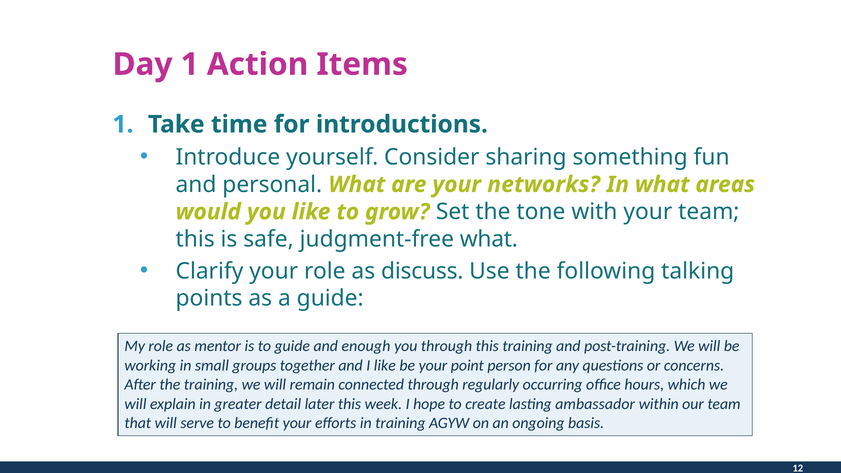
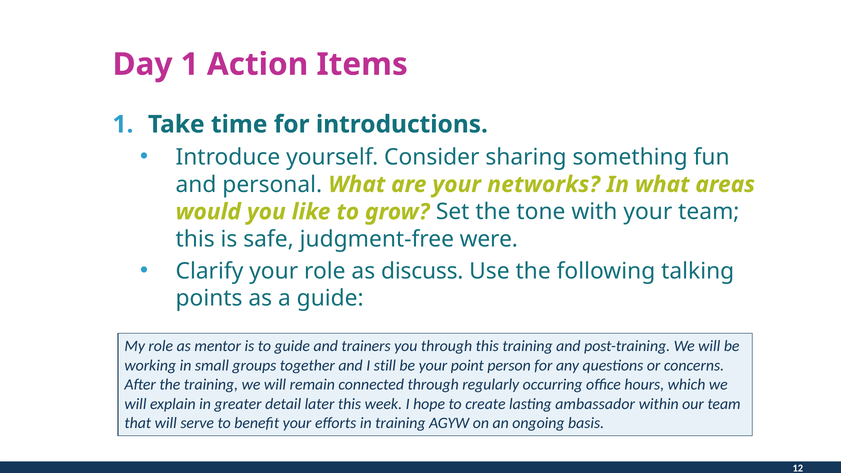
judgment-free what: what -> were (489, 239)
enough: enough -> trainers (366, 346)
I like: like -> still (385, 366)
